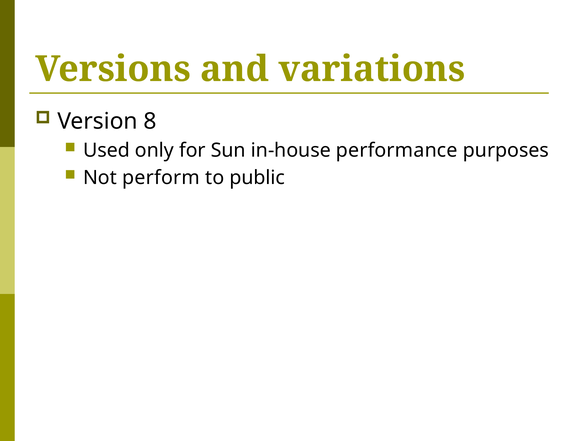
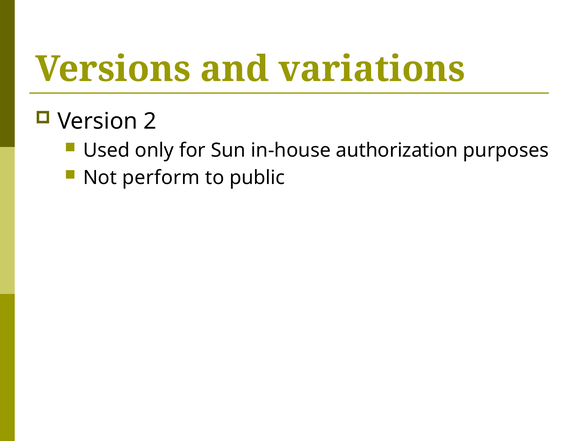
8: 8 -> 2 (150, 121)
performance: performance -> authorization (397, 150)
